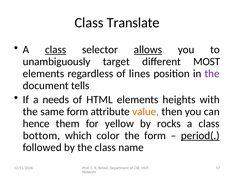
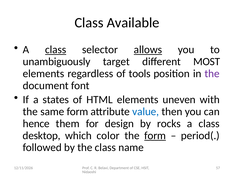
Translate: Translate -> Available (133, 23)
lines: lines -> tools (140, 73)
tells: tells -> font (80, 85)
needs: needs -> states (56, 99)
heights: heights -> uneven (179, 99)
value colour: orange -> blue (146, 111)
yellow: yellow -> design (119, 123)
bottom: bottom -> desktop (42, 135)
form underline: none -> present (155, 135)
period( underline: present -> none (200, 135)
